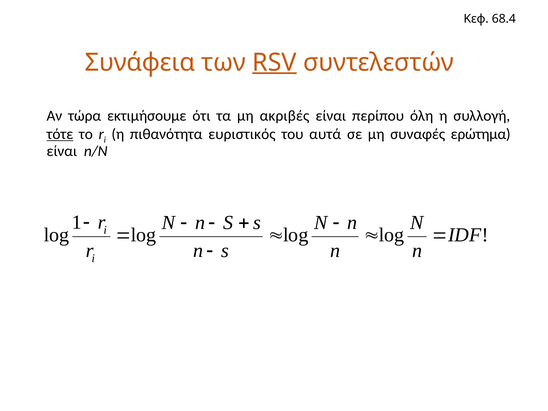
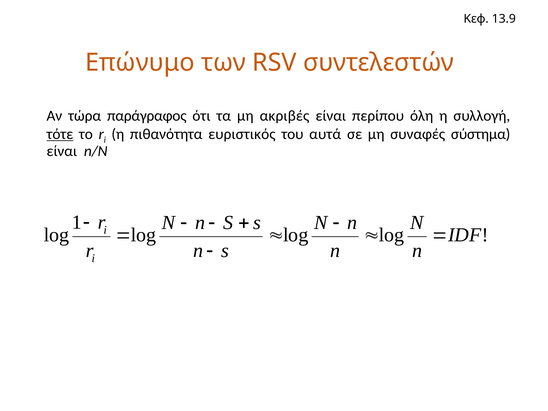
68.4: 68.4 -> 13.9 (504, 19)
Συνάφεια: Συνάφεια -> Επώνυμο (140, 62)
RSV underline: present -> none (274, 62)
εκτιμήσουμε: εκτιμήσουμε -> παράγραφος (147, 116)
ερώτημα: ερώτημα -> σύστημα (481, 134)
